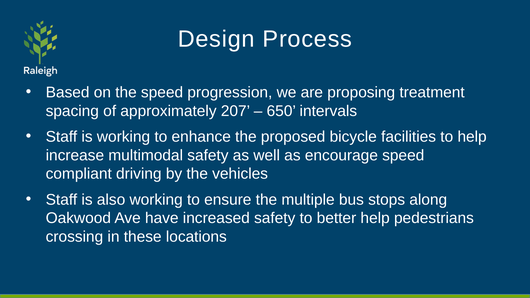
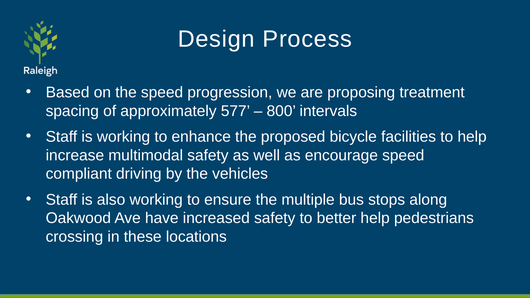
207: 207 -> 577 (235, 111)
650: 650 -> 800 (281, 111)
